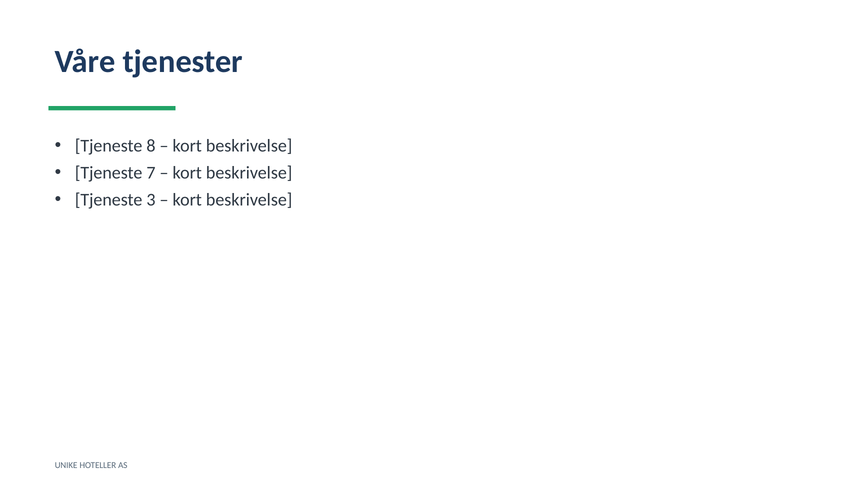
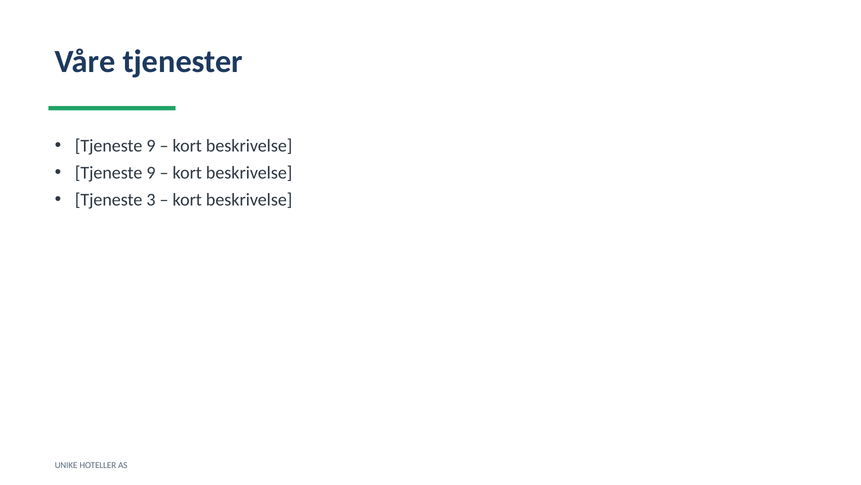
8: 8 -> 9 (151, 146)
7: 7 -> 9 (151, 173)
